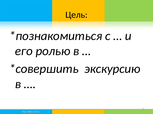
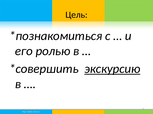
экскурсию underline: none -> present (112, 69)
